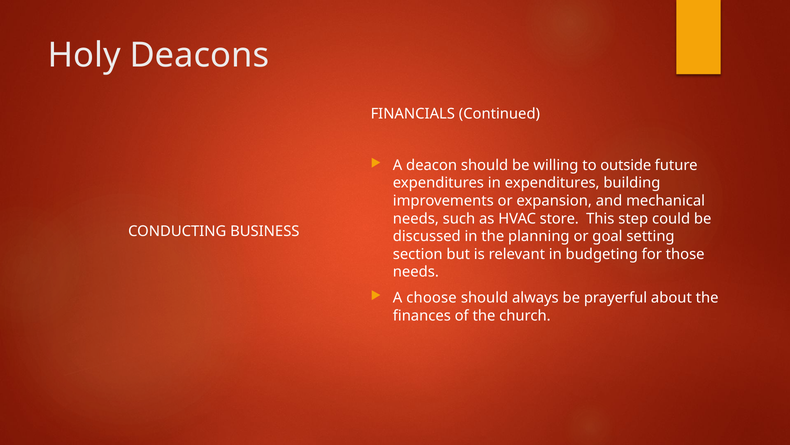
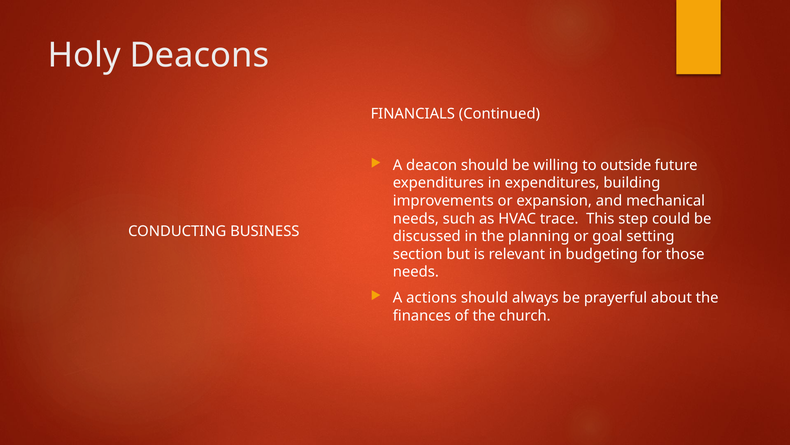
store: store -> trace (559, 218)
choose: choose -> actions (432, 297)
